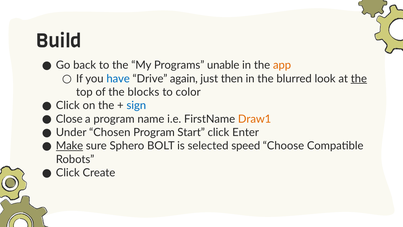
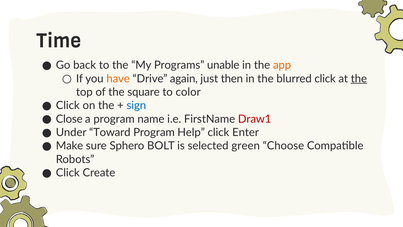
Build: Build -> Time (59, 41)
have colour: blue -> orange (118, 79)
blurred look: look -> click (325, 79)
blocks: blocks -> square (144, 92)
Draw1 colour: orange -> red (255, 119)
Chosen: Chosen -> Toward (110, 132)
Start: Start -> Help (191, 132)
Make underline: present -> none (70, 146)
speed: speed -> green (246, 146)
